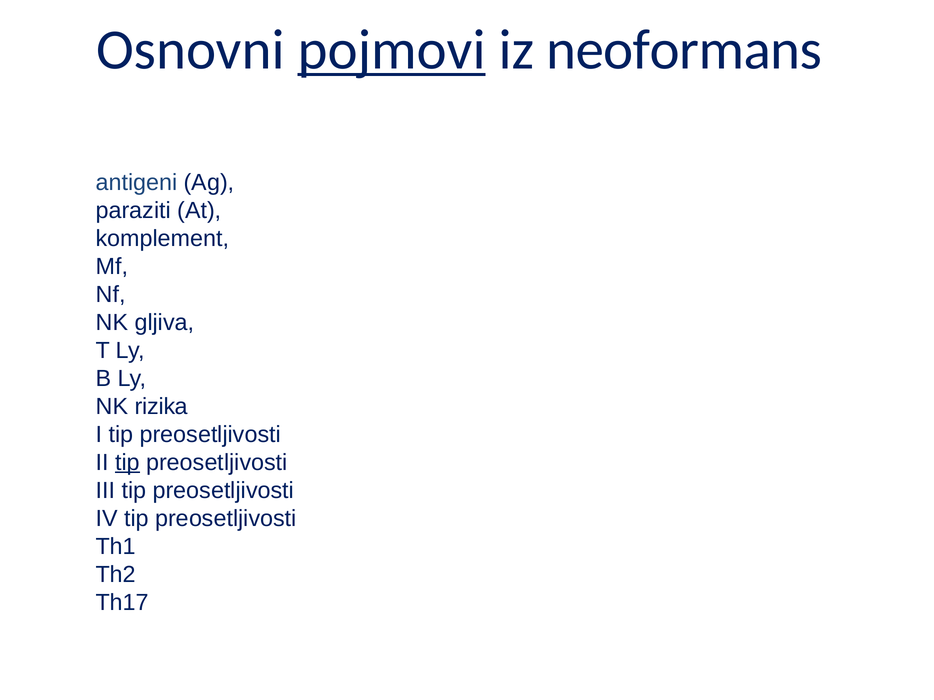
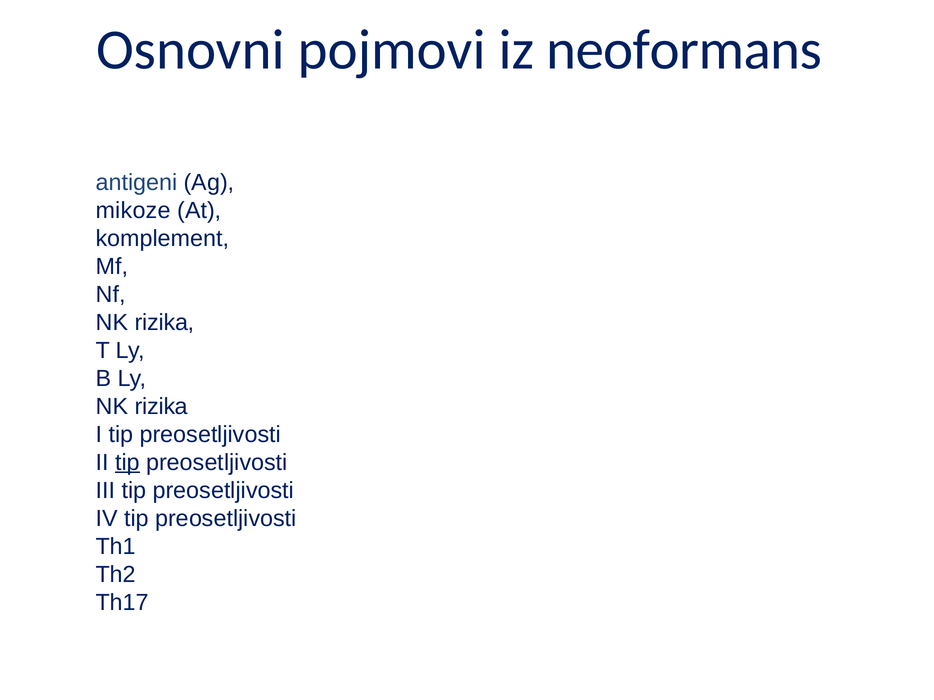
pojmovi underline: present -> none (392, 50)
paraziti: paraziti -> mikoze (133, 210)
gljiva: gljiva -> rizika (164, 323)
